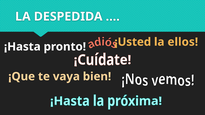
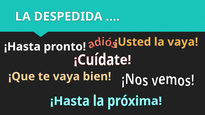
la ellos: ellos -> vaya (183, 42)
